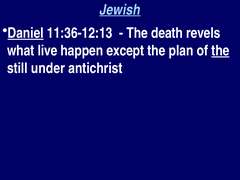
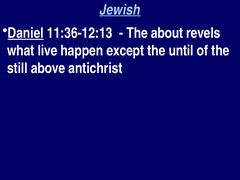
death: death -> about (167, 33)
plan: plan -> until (181, 51)
the underline: present -> none (220, 51)
under: under -> above (48, 68)
